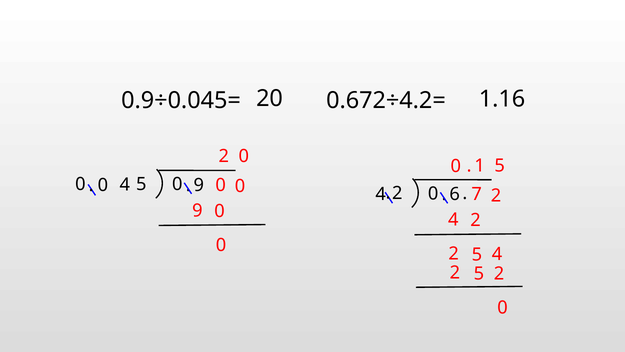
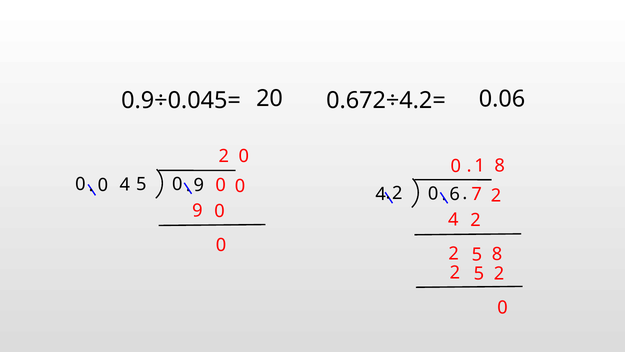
1.16: 1.16 -> 0.06 (502, 99)
1 5: 5 -> 8 (500, 165)
2 4: 4 -> 8 (497, 254)
